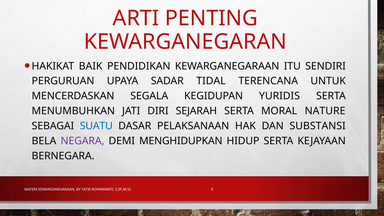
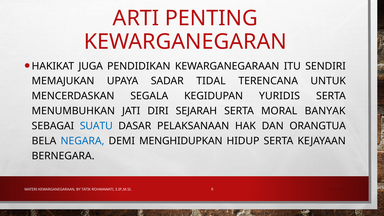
BAIK: BAIK -> JUGA (91, 66)
PERGURUAN: PERGURUAN -> MEMAJUKAN (63, 81)
NATURE: NATURE -> BANYAK (325, 111)
SUBSTANSI: SUBSTANSI -> ORANGTUA (318, 126)
NEGARA colour: purple -> blue (82, 141)
